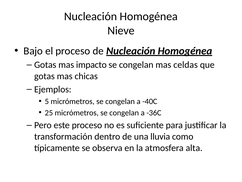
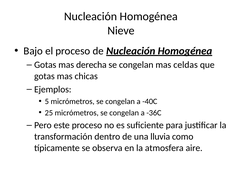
impacto: impacto -> derecha (91, 65)
alta: alta -> aire (194, 148)
